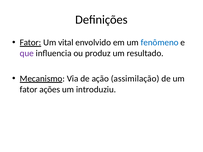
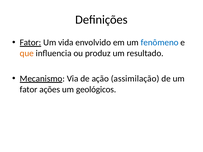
vital: vital -> vida (66, 43)
que colour: purple -> orange (27, 53)
introduziu: introduziu -> geológicos (96, 90)
